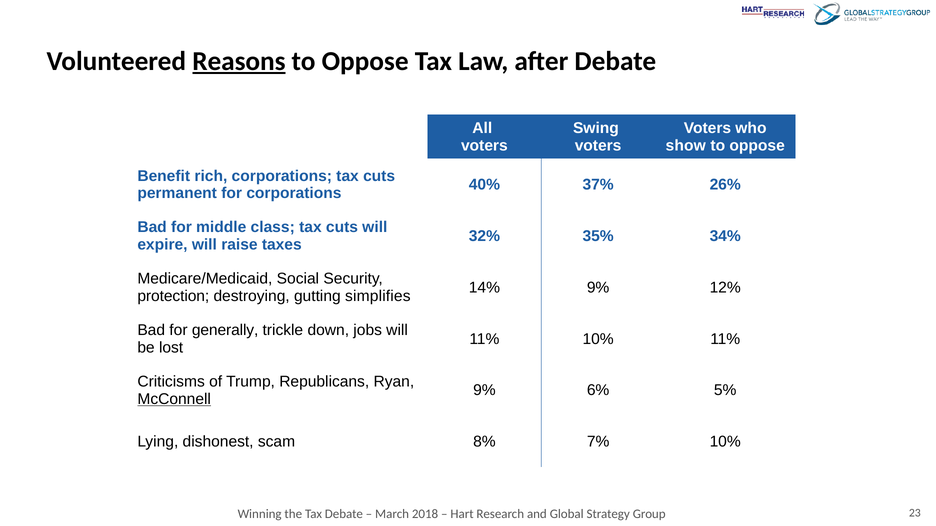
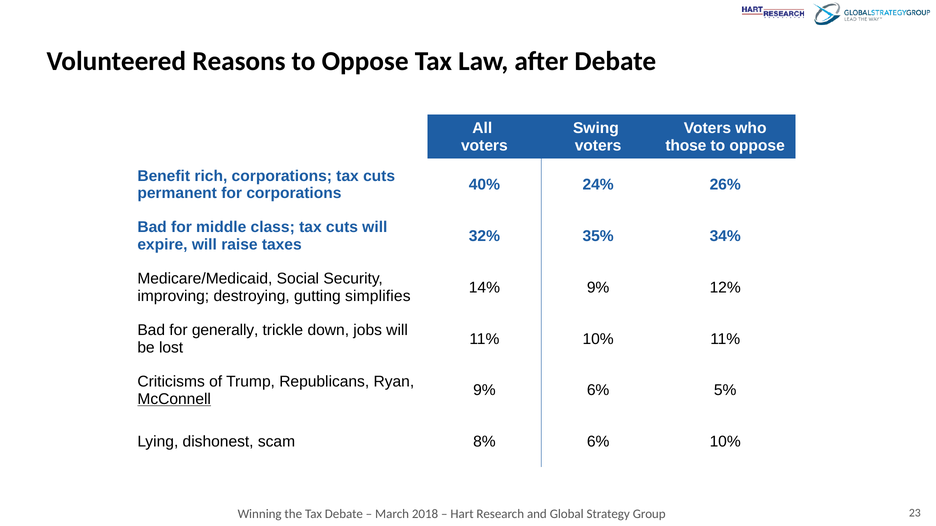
Reasons underline: present -> none (239, 61)
show: show -> those (686, 146)
37%: 37% -> 24% (598, 185)
protection: protection -> improving (173, 296)
8% 7%: 7% -> 6% (598, 442)
